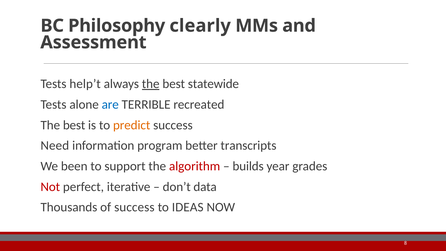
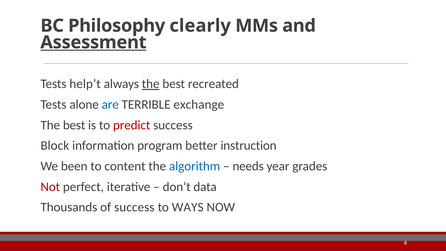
Assessment underline: none -> present (93, 42)
statewide: statewide -> recreated (213, 84)
recreated: recreated -> exchange (199, 104)
predict colour: orange -> red (132, 125)
Need: Need -> Block (55, 146)
transcripts: transcripts -> instruction (249, 146)
support: support -> content (125, 166)
algorithm colour: red -> blue (195, 166)
builds: builds -> needs (248, 166)
IDEAS: IDEAS -> WAYS (188, 207)
